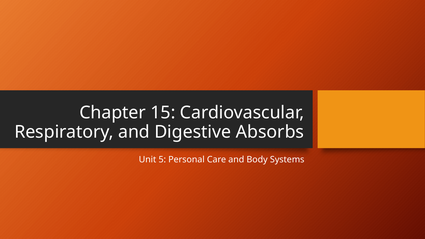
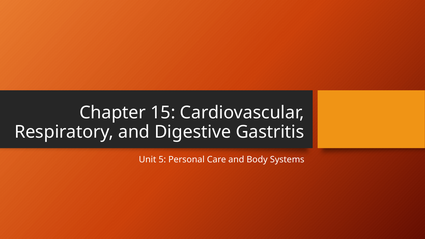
Absorbs: Absorbs -> Gastritis (270, 132)
